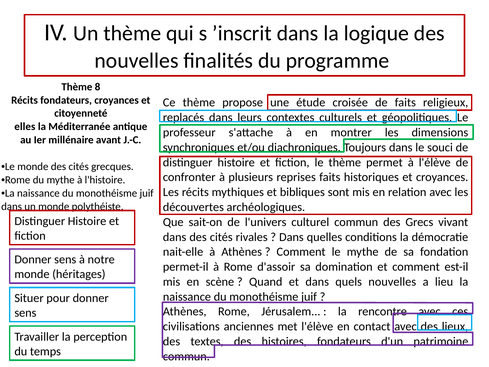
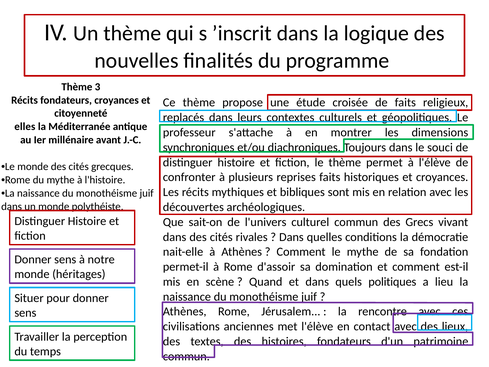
8: 8 -> 3 (97, 87)
quels nouvelles: nouvelles -> politiques (392, 282)
